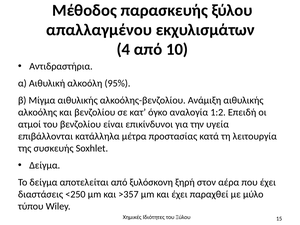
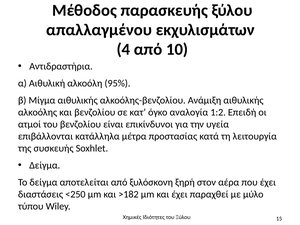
>357: >357 -> >182 (128, 194)
